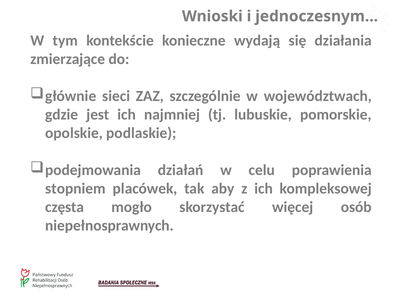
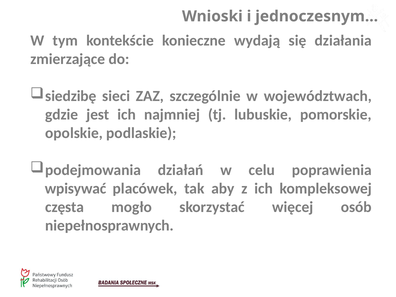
głównie: głównie -> siedzibę (71, 96)
stopniem: stopniem -> wpisywać (76, 188)
